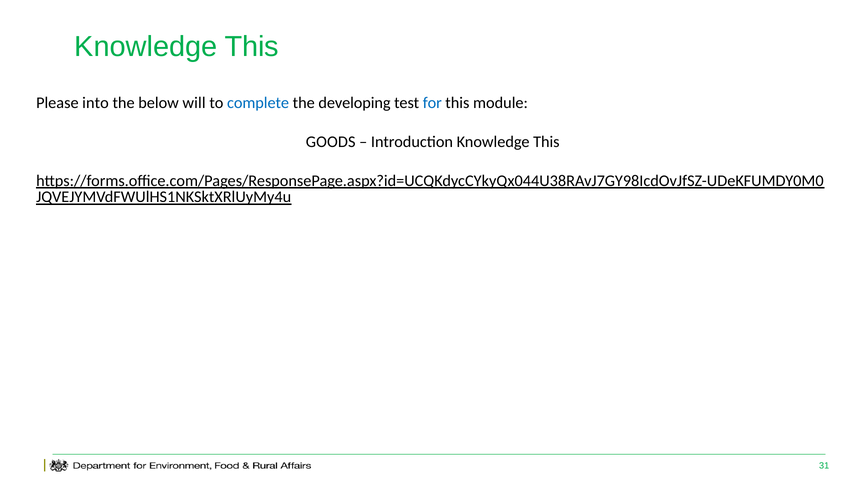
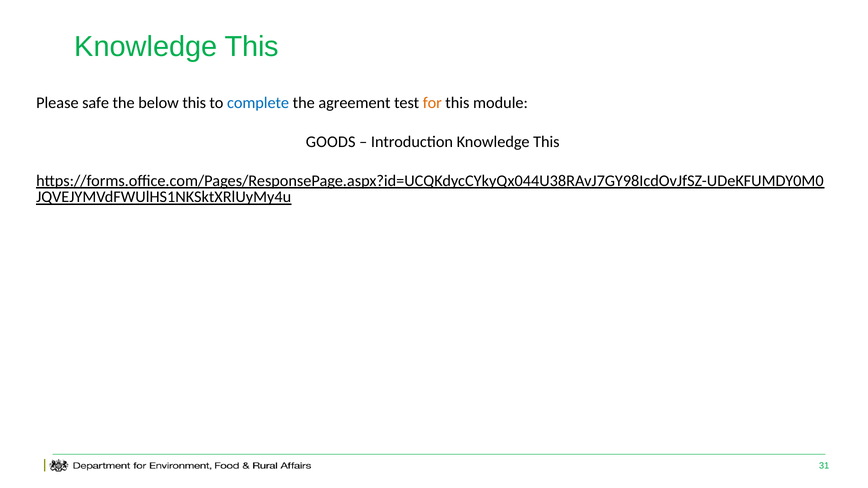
into: into -> safe (96, 103)
below will: will -> this (194, 103)
developing: developing -> agreement (354, 103)
for colour: blue -> orange (432, 103)
